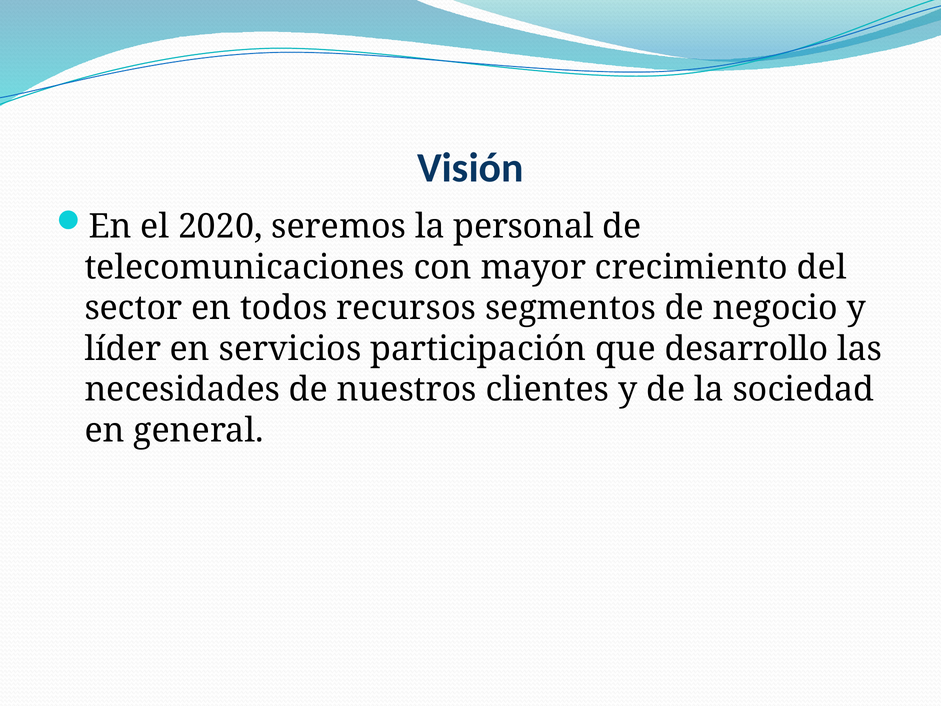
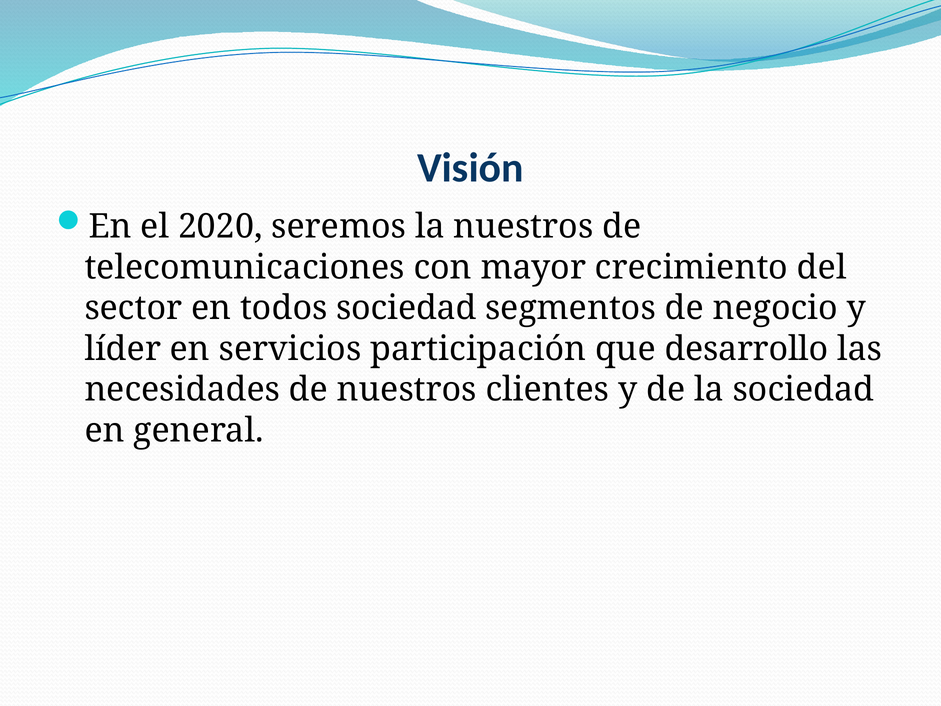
la personal: personal -> nuestros (523, 227)
todos recursos: recursos -> sociedad (406, 308)
